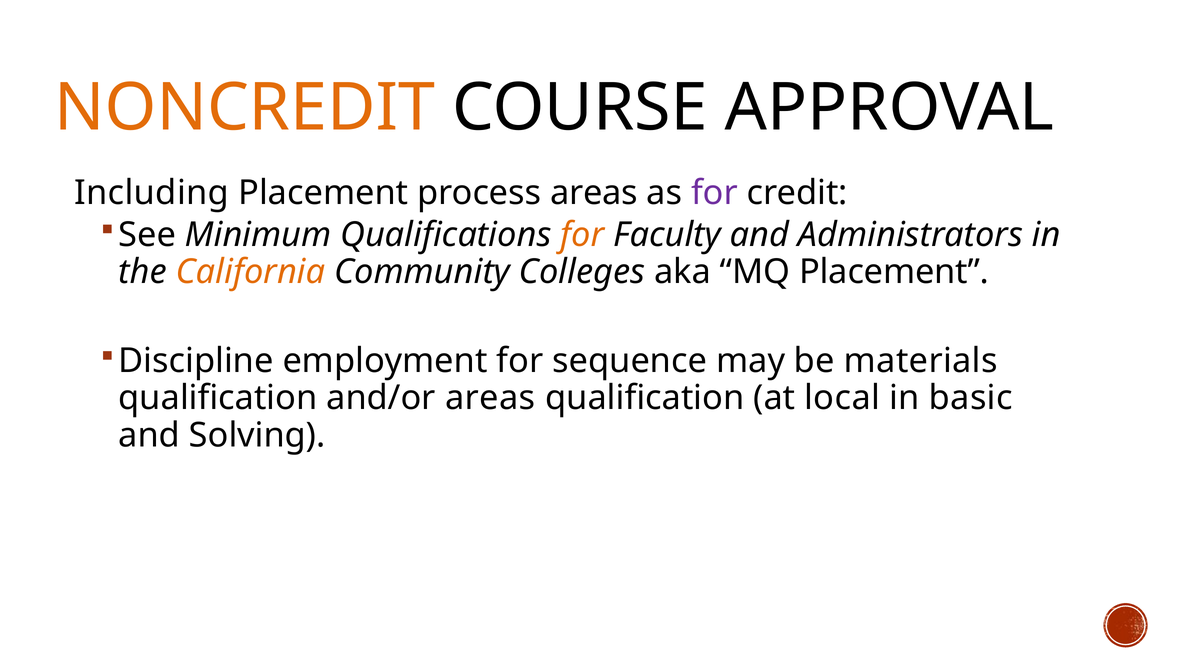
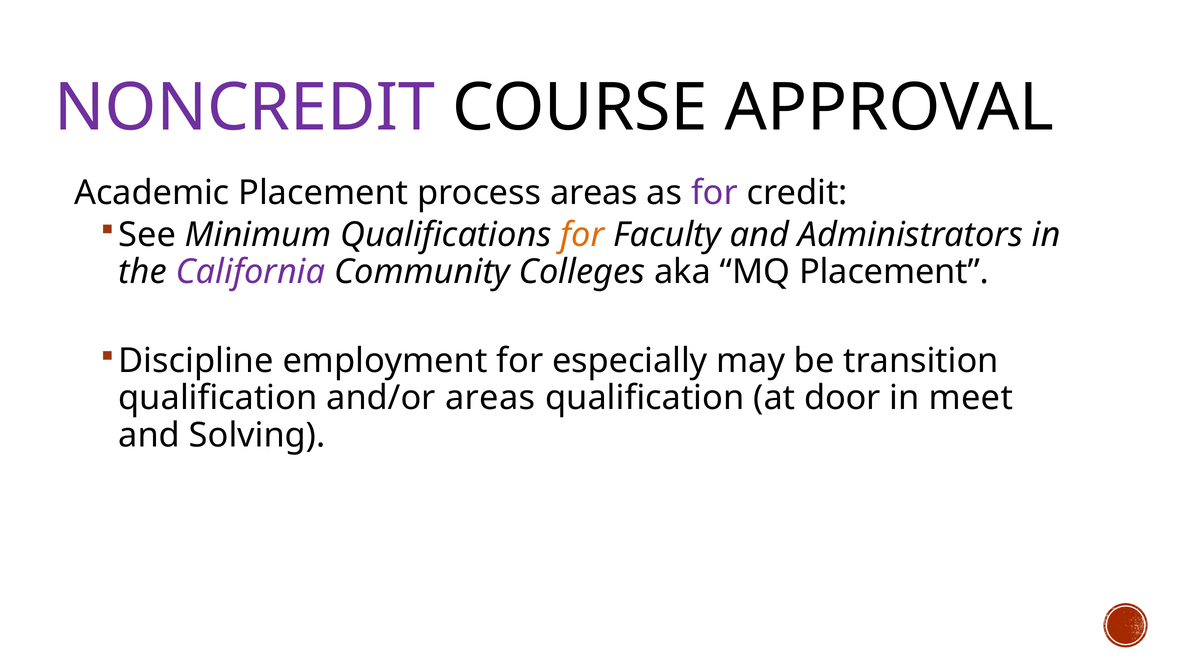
NONCREDIT colour: orange -> purple (245, 108)
Including: Including -> Academic (152, 193)
California colour: orange -> purple (251, 272)
sequence: sequence -> especially (630, 361)
materials: materials -> transition (921, 361)
local: local -> door (842, 398)
basic: basic -> meet (971, 398)
